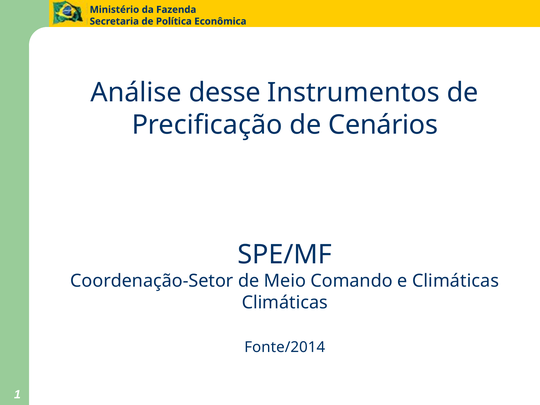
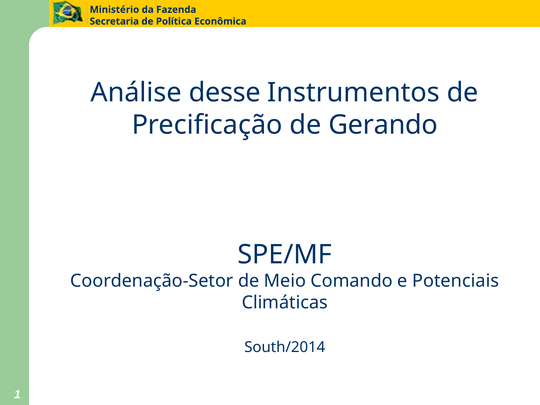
Cenários: Cenários -> Gerando (383, 125)
e Climáticas: Climáticas -> Potenciais (456, 281)
Fonte/2014: Fonte/2014 -> South/2014 (285, 347)
